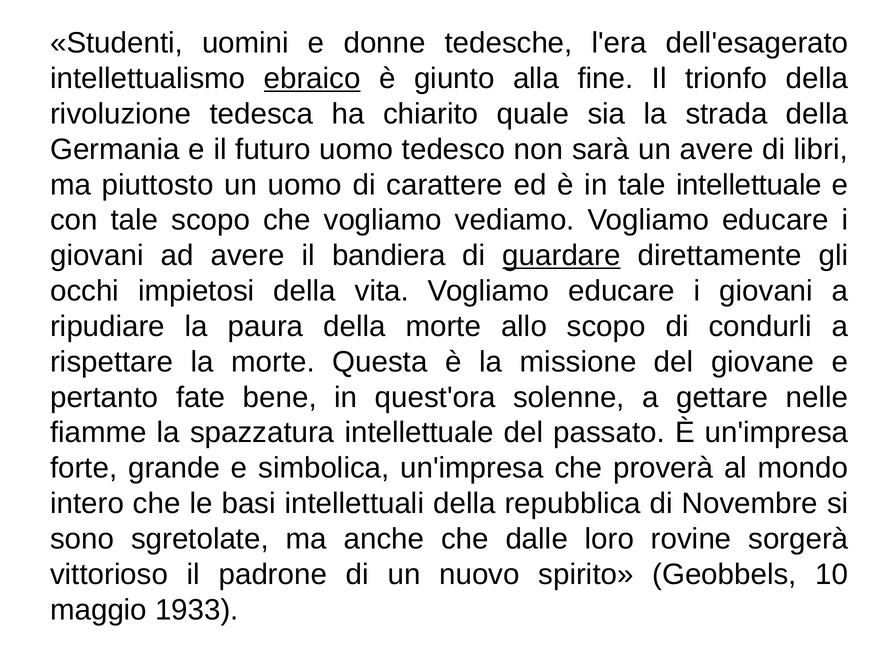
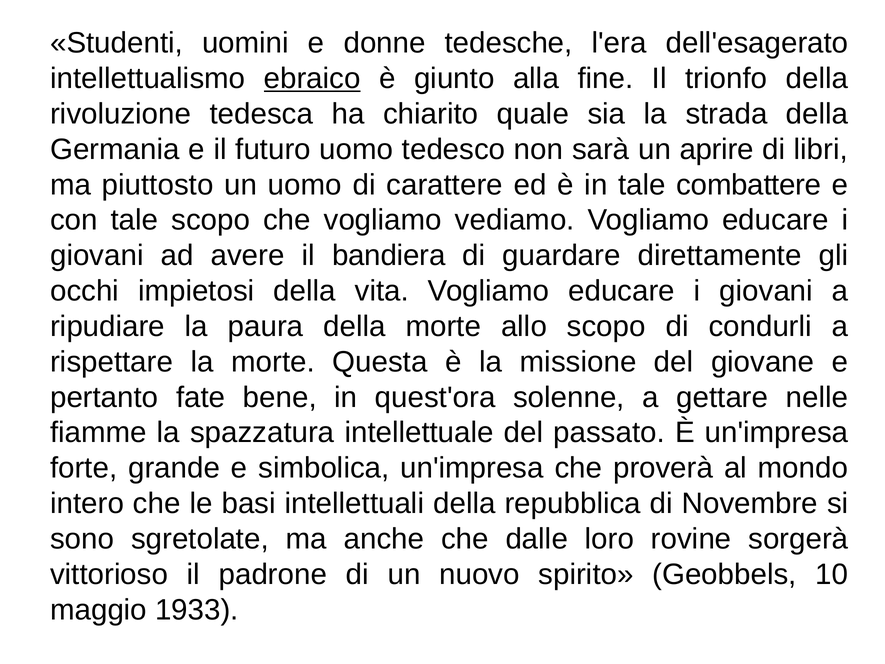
un avere: avere -> aprire (717, 149)
tale intellettuale: intellettuale -> combattere (749, 185)
guardare underline: present -> none (562, 256)
